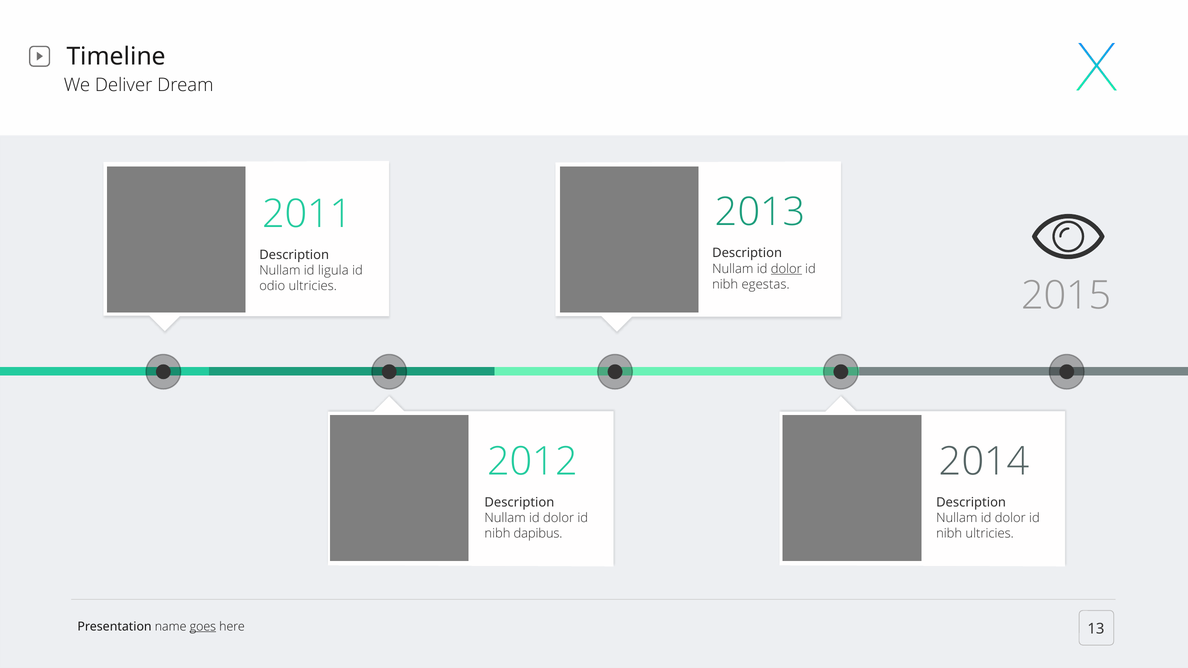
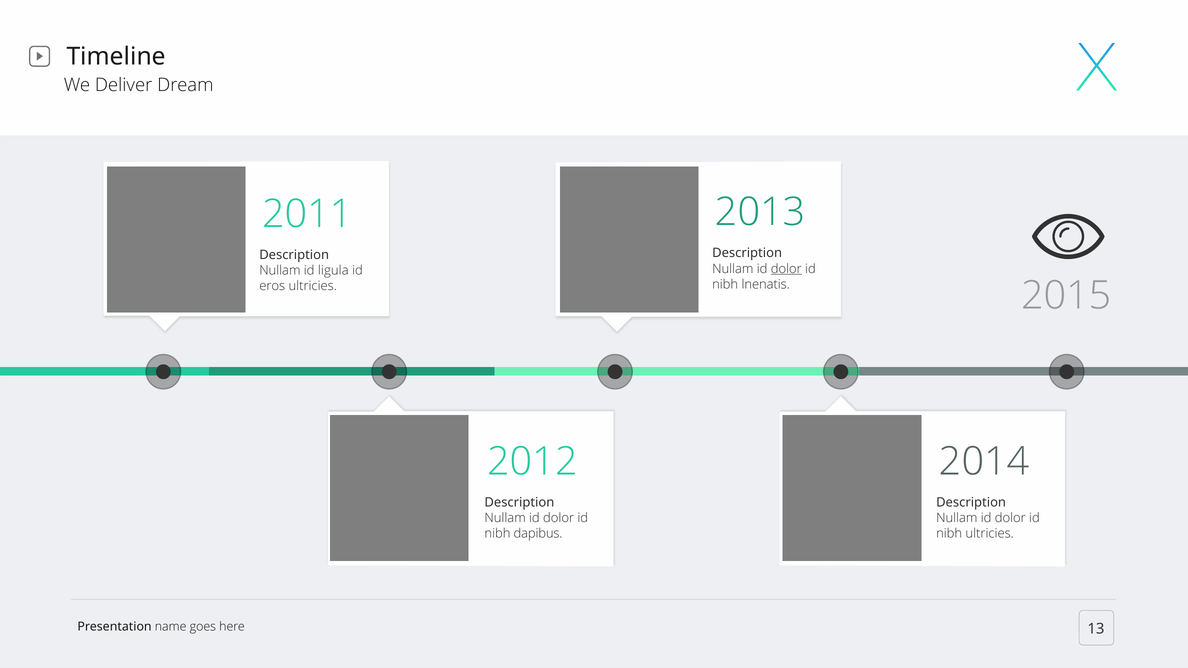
egestas: egestas -> lnenatis (766, 284)
odio: odio -> eros (272, 286)
goes underline: present -> none (203, 627)
